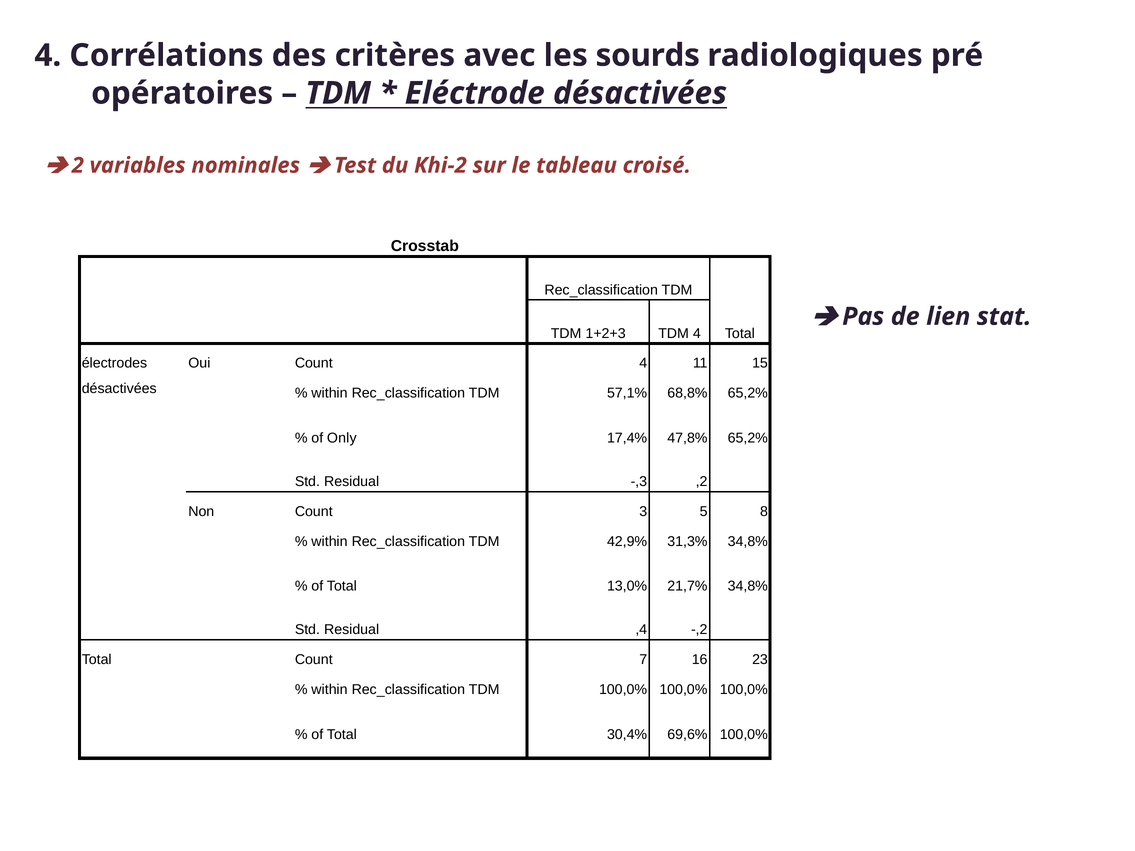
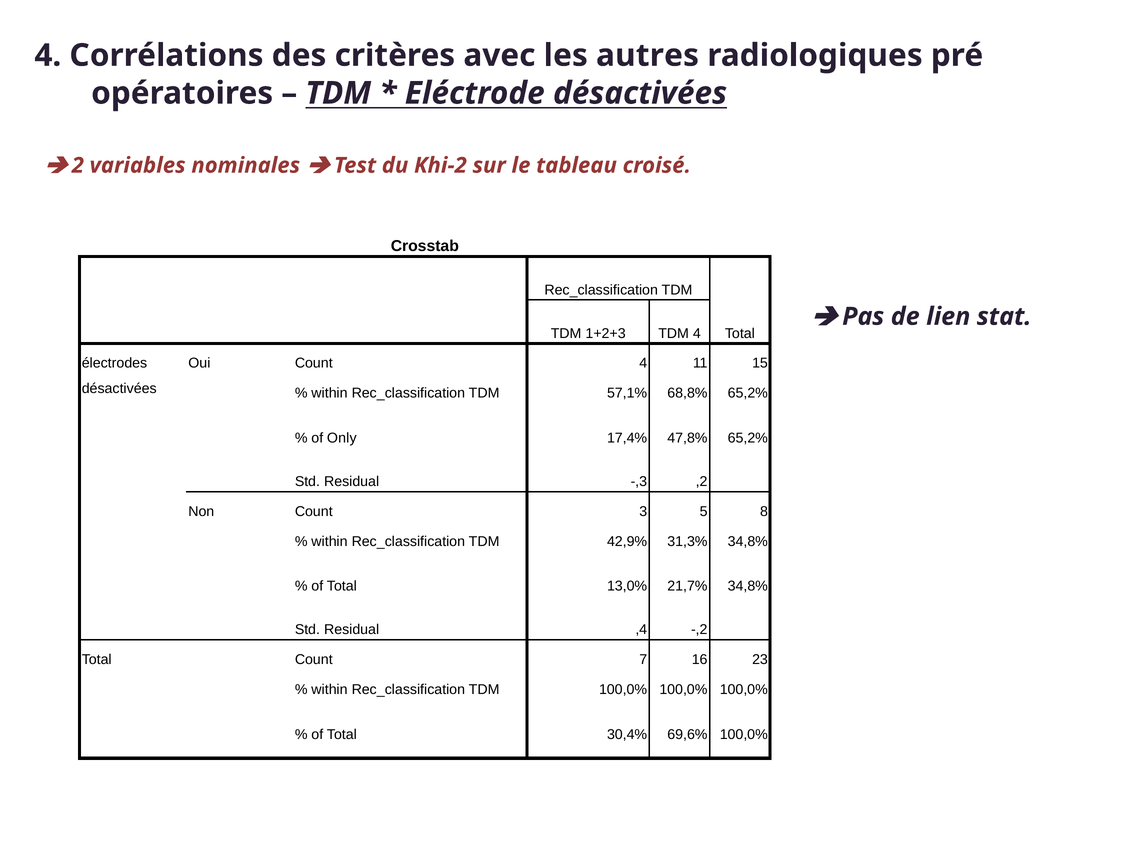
sourds: sourds -> autres (647, 55)
